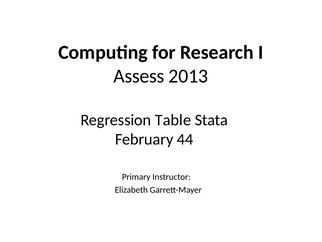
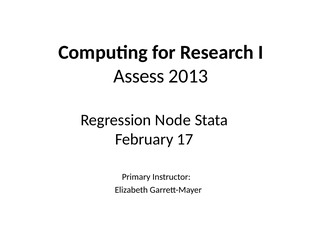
Table: Table -> Node (173, 120)
44: 44 -> 17 (185, 139)
